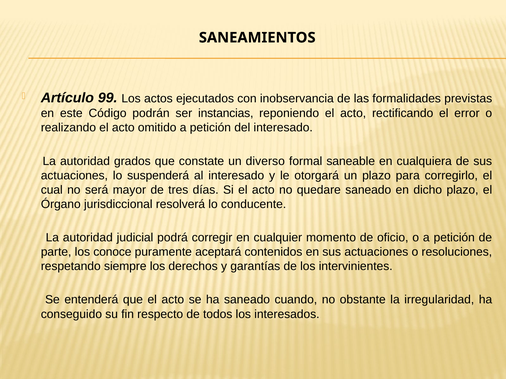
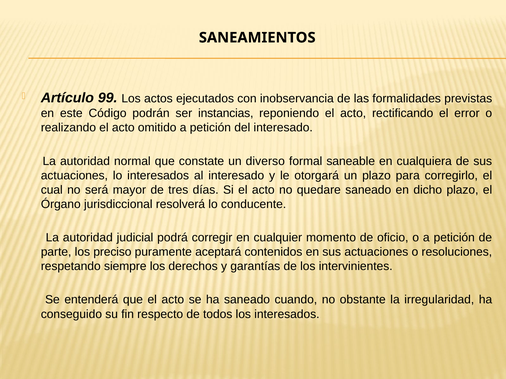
grados: grados -> normal (132, 161)
lo suspenderá: suspenderá -> interesados (158, 176)
conoce: conoce -> preciso (112, 252)
